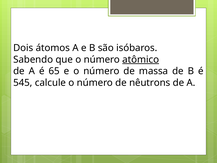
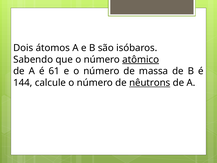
65: 65 -> 61 (54, 71)
545: 545 -> 144 (23, 83)
nêutrons underline: none -> present (150, 83)
